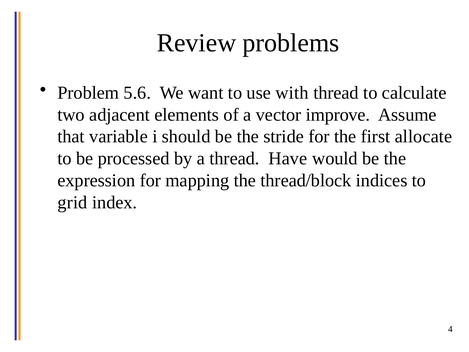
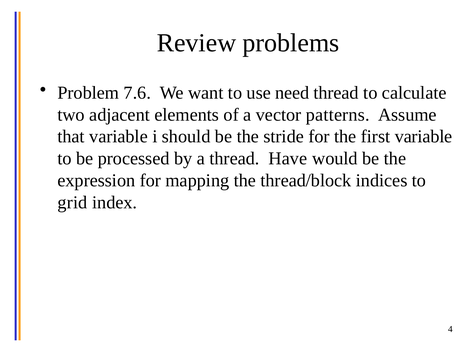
5.6: 5.6 -> 7.6 (137, 93)
with: with -> need (292, 93)
improve: improve -> patterns (338, 115)
first allocate: allocate -> variable (424, 137)
